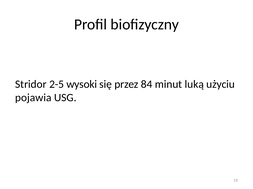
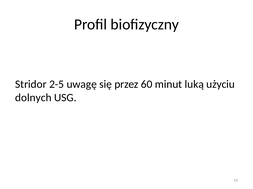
wysoki: wysoki -> uwagę (82, 85)
84: 84 -> 60 (147, 85)
pojawia: pojawia -> dolnych (33, 98)
